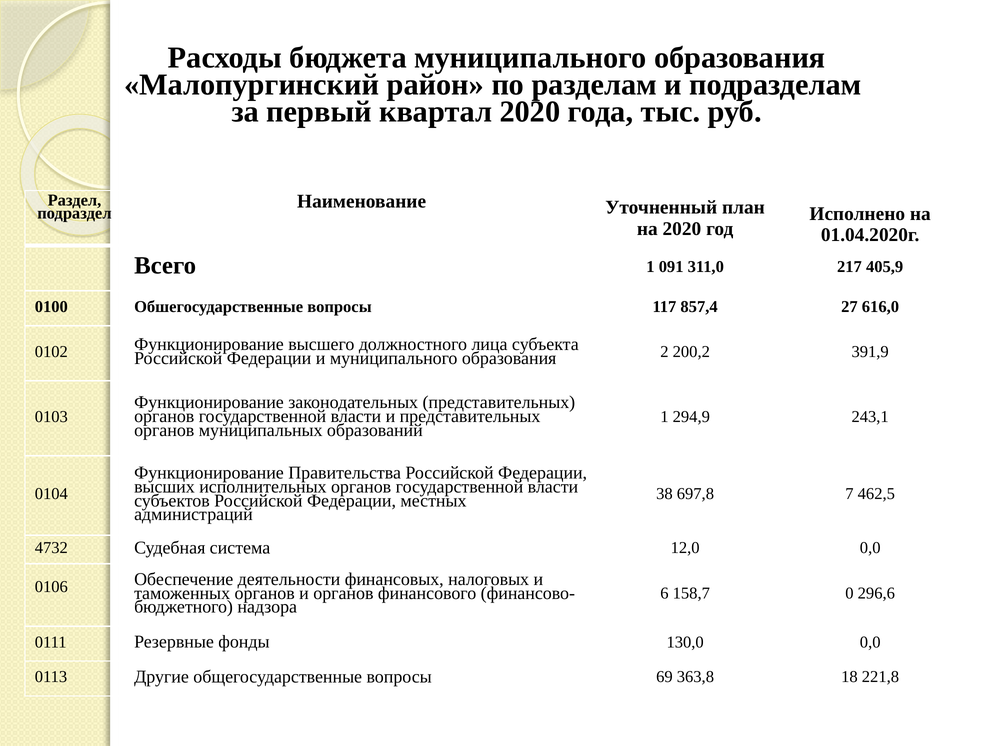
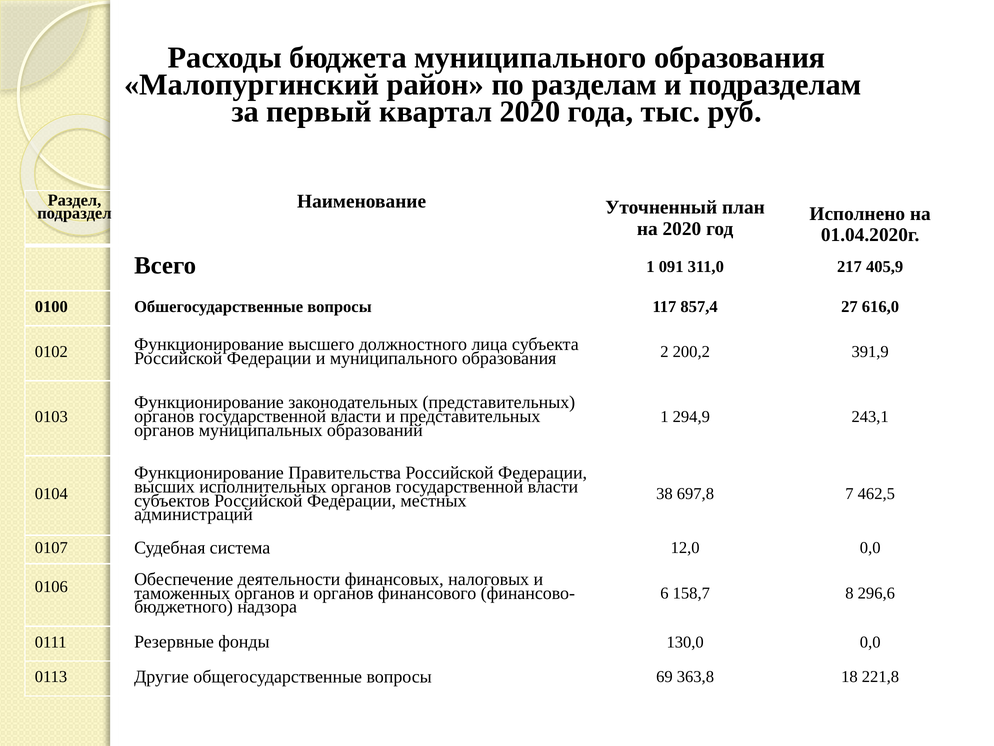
4732: 4732 -> 0107 (51, 547)
0: 0 -> 8 (849, 593)
